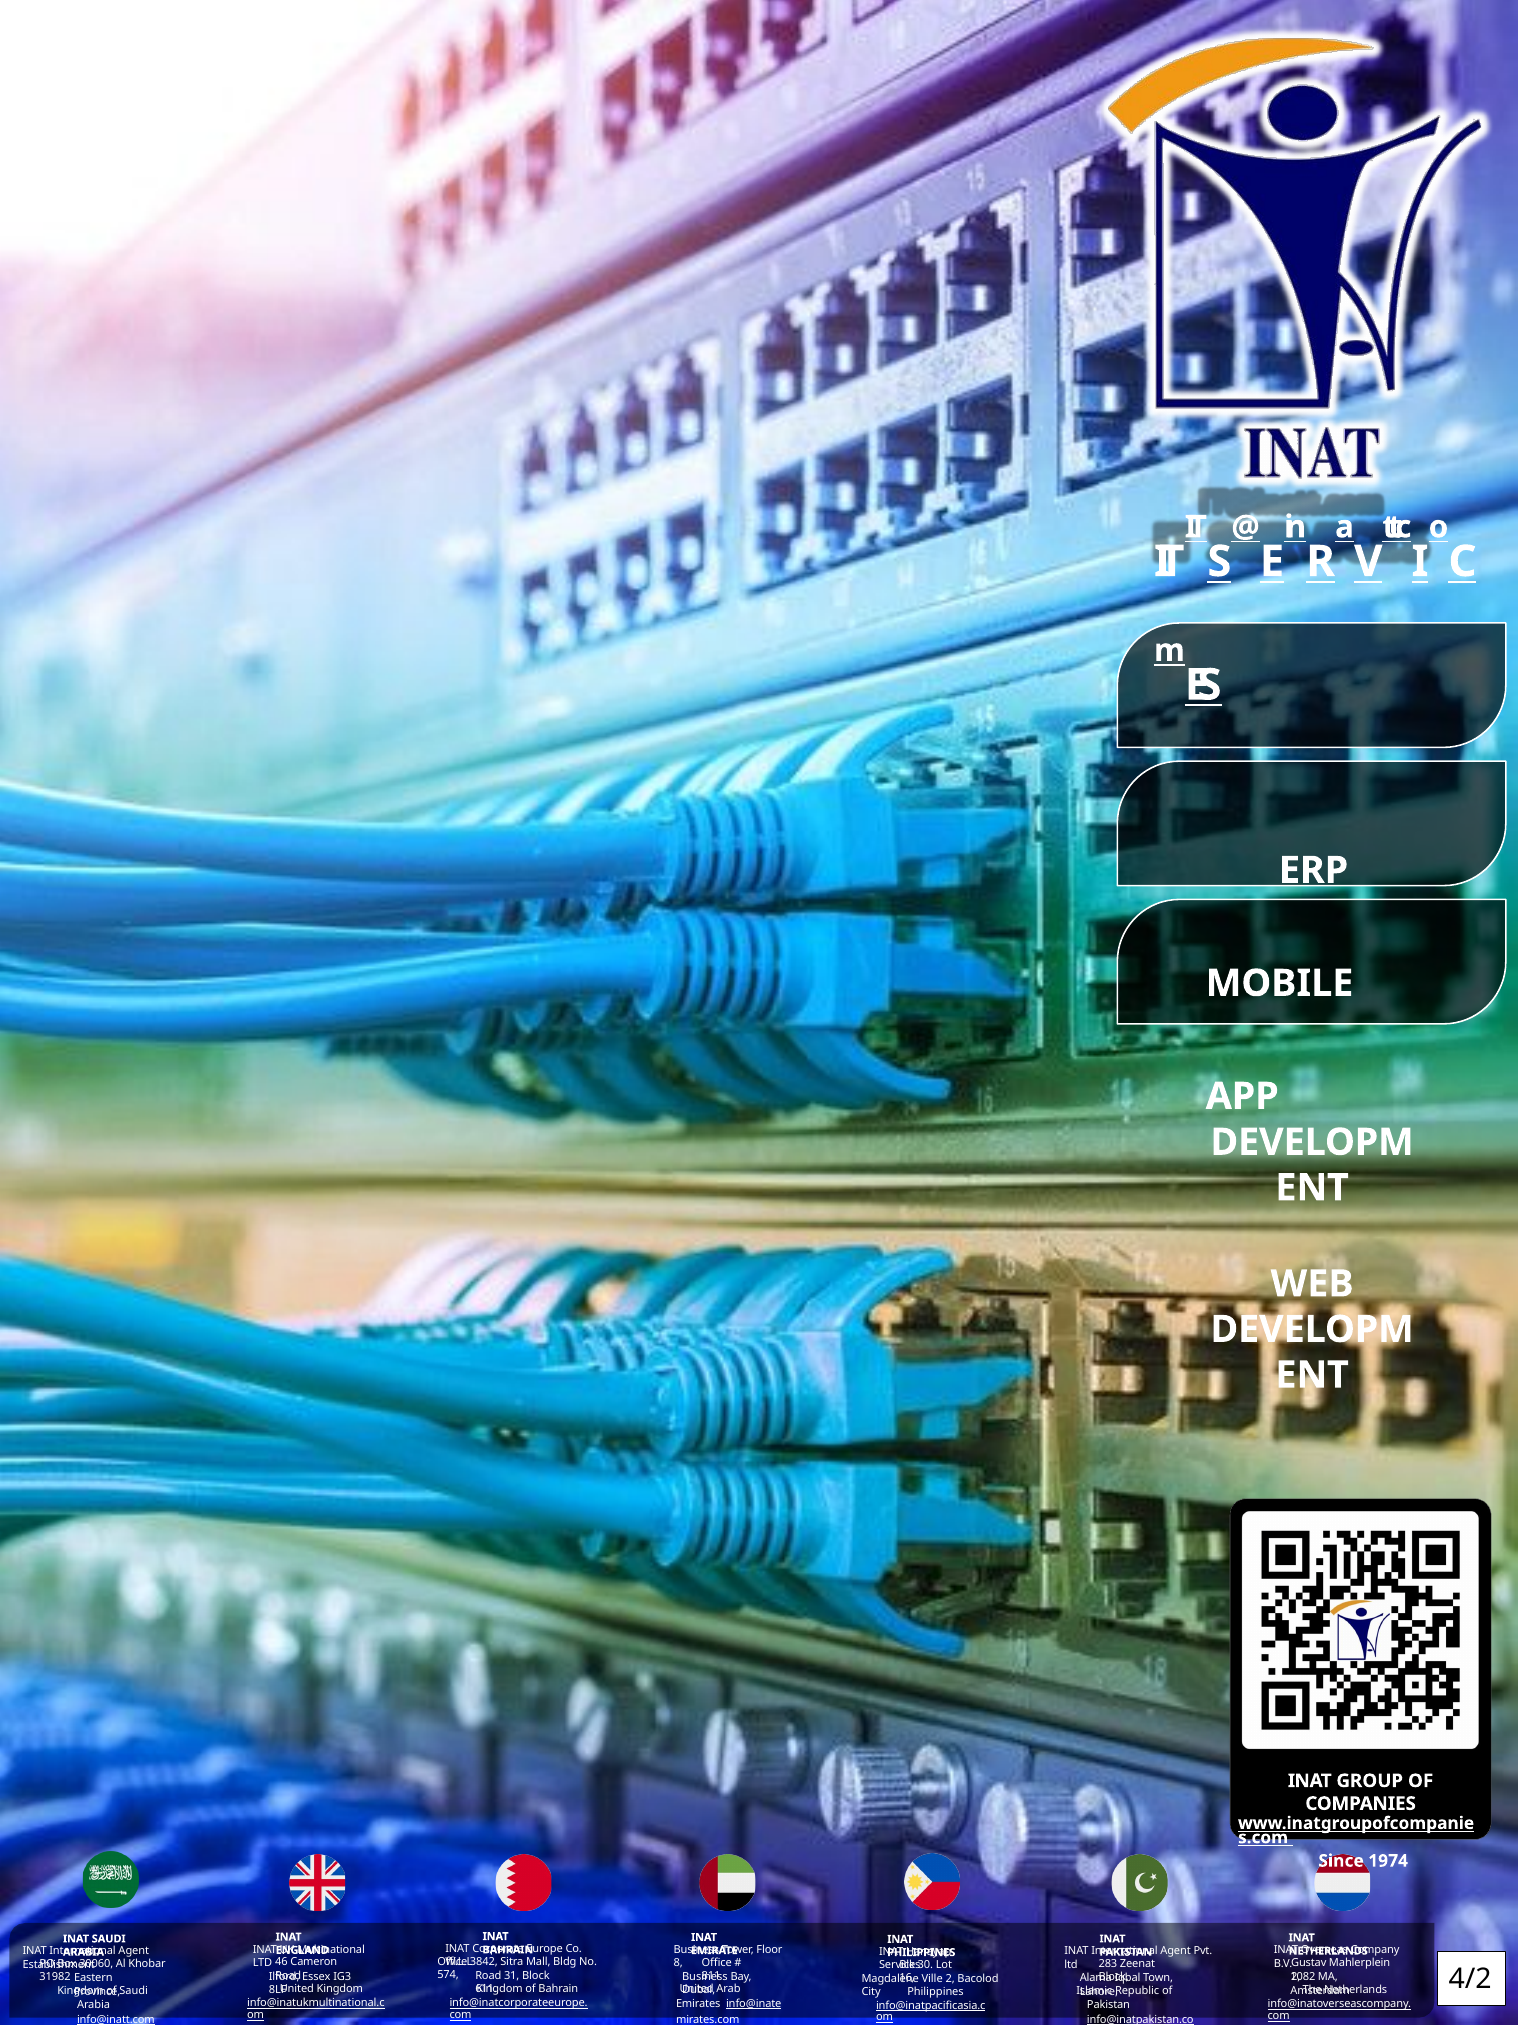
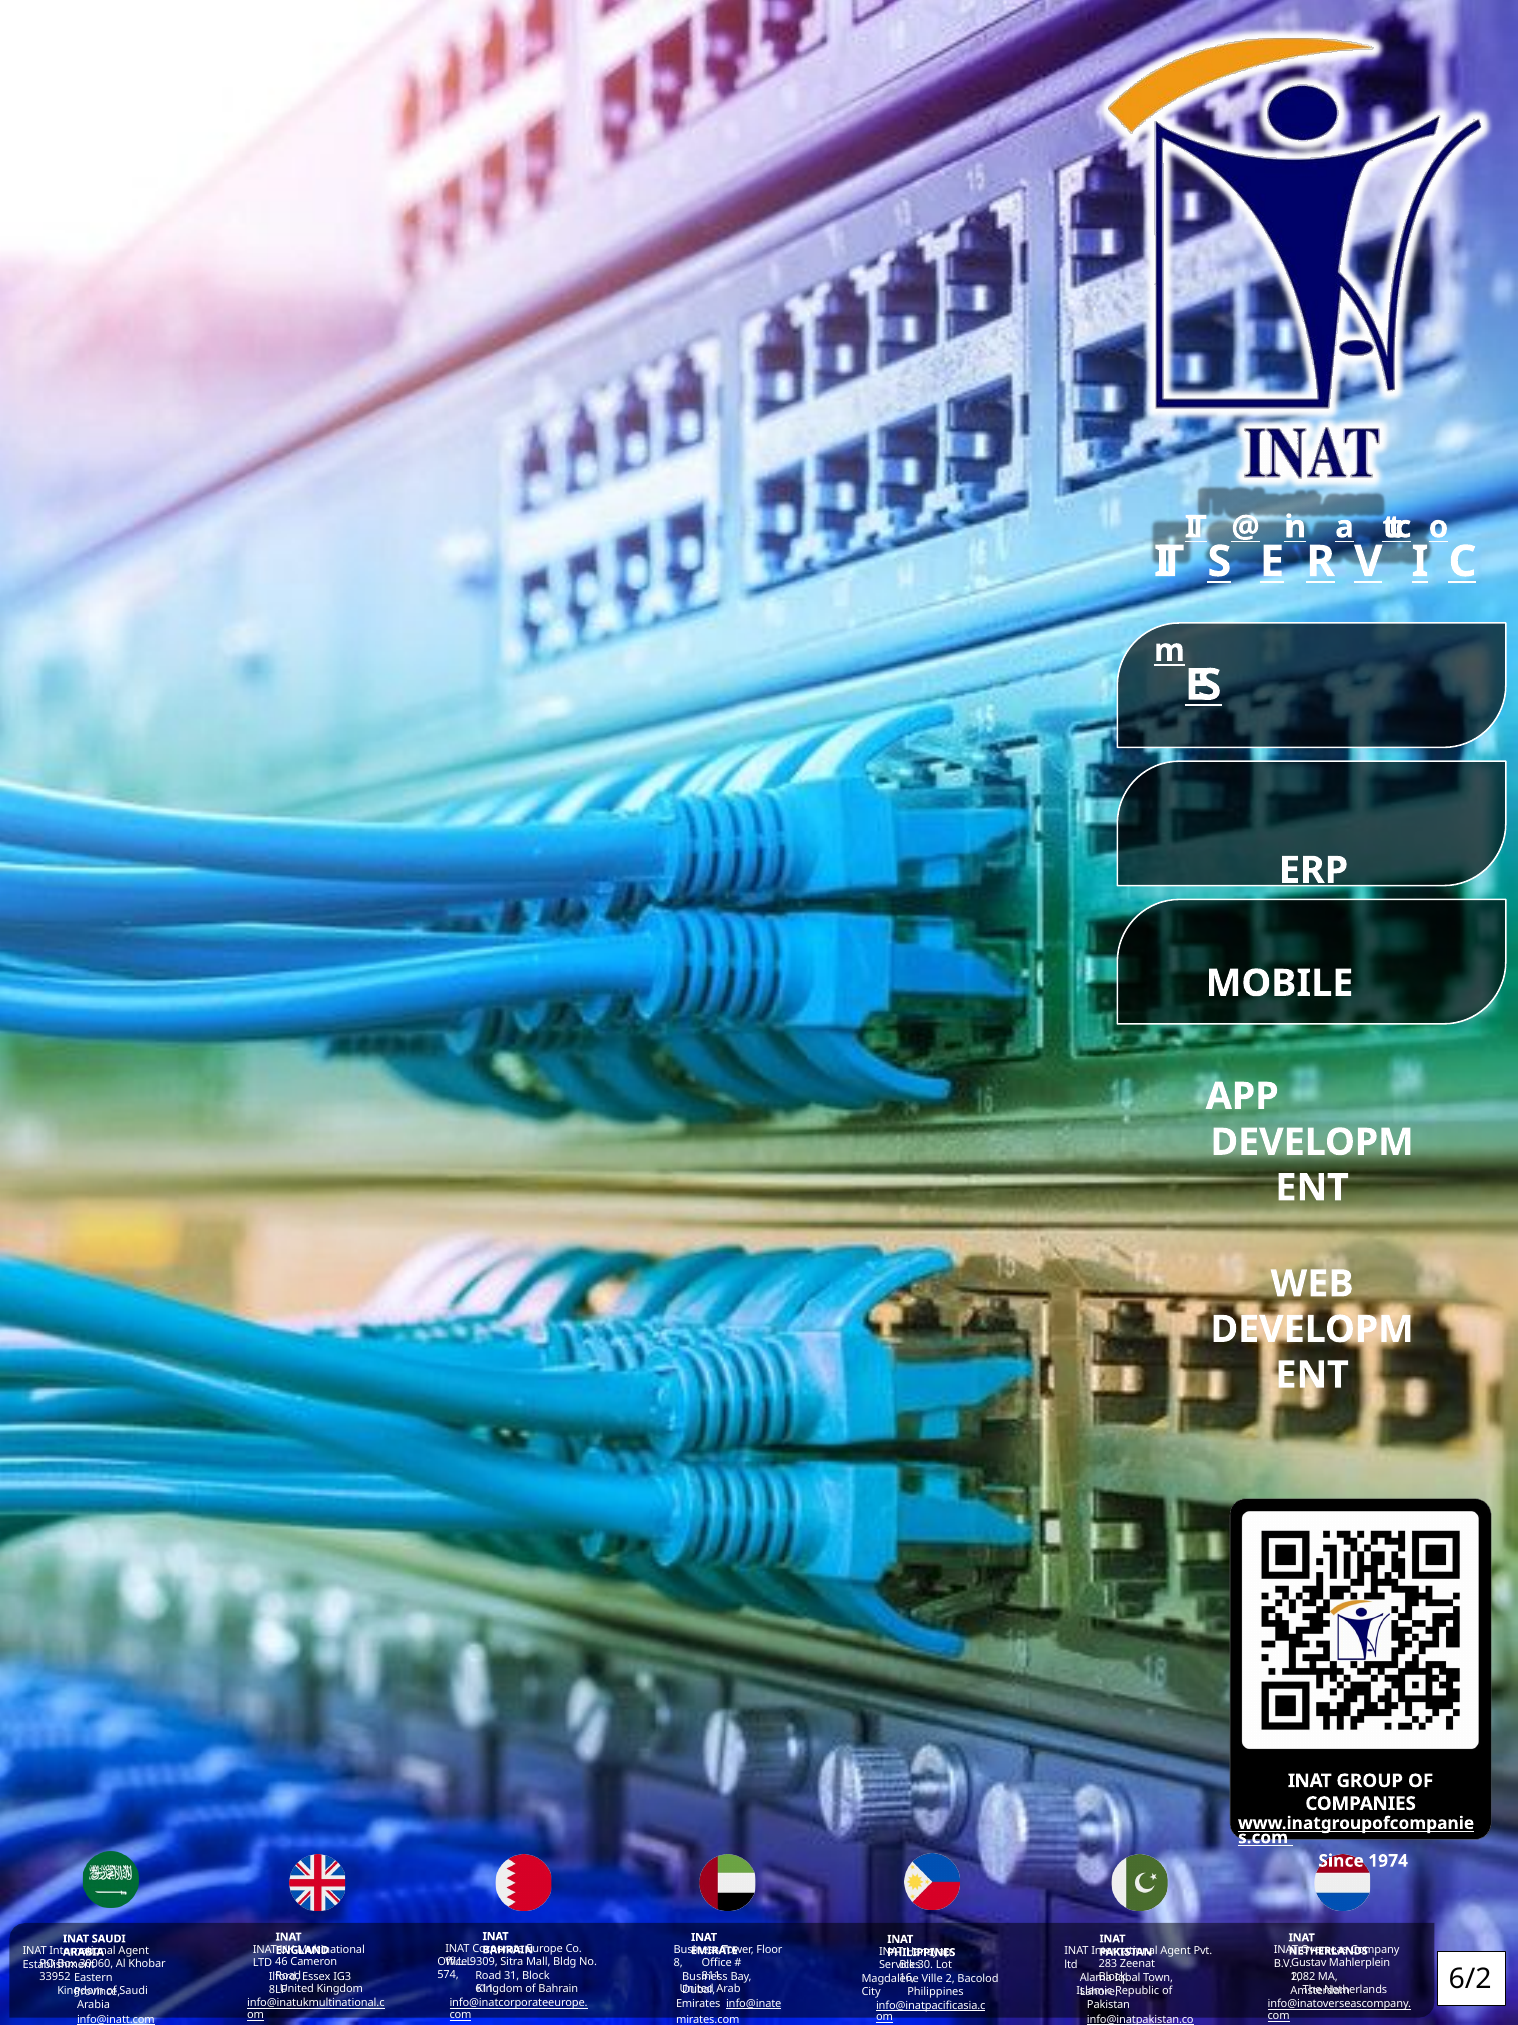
3842: 3842 -> 9309 (484, 1961)
4/2: 4/2 -> 6/2 (1470, 1978)
31982: 31982 -> 33952 (55, 1976)
